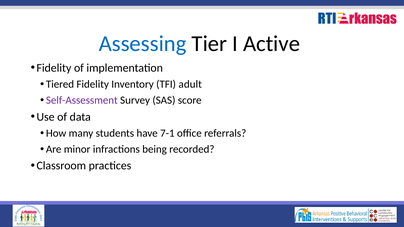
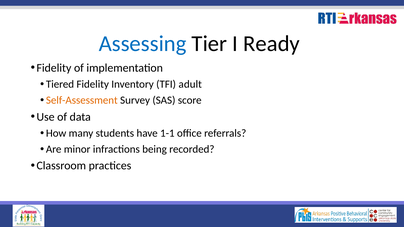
Active: Active -> Ready (272, 44)
Self-Assessment colour: purple -> orange (82, 100)
7-1: 7-1 -> 1-1 (167, 133)
